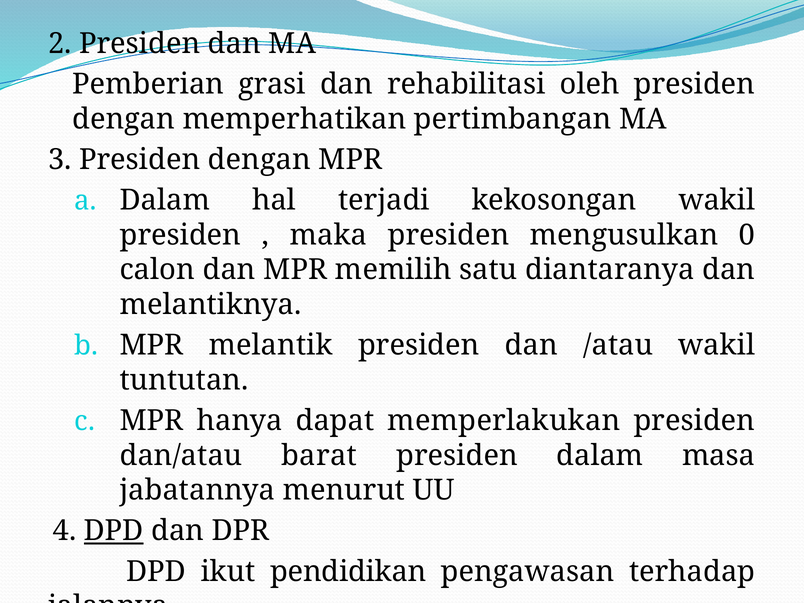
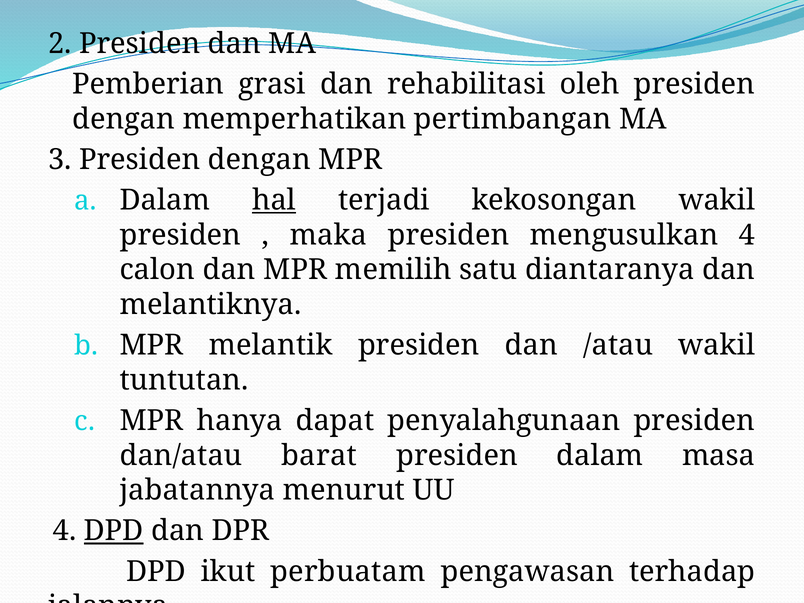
hal underline: none -> present (274, 200)
mengusulkan 0: 0 -> 4 (747, 235)
memperlakukan: memperlakukan -> penyalahgunaan (504, 421)
pendidikan: pendidikan -> perbuatam (348, 572)
